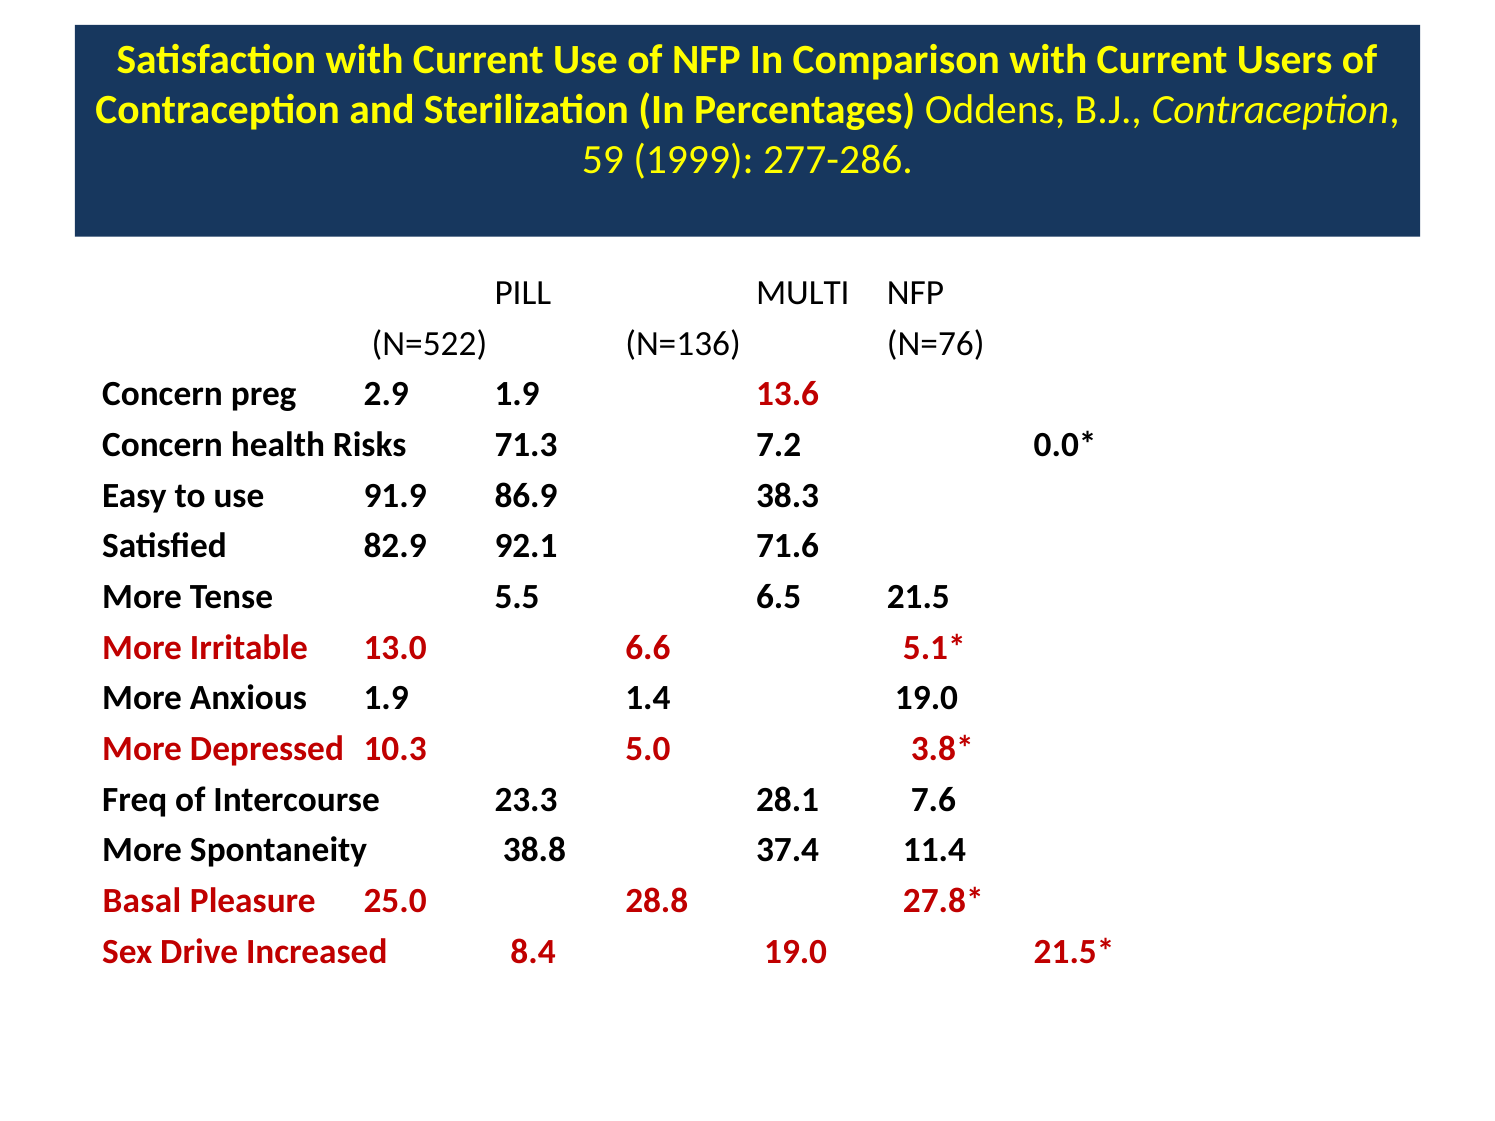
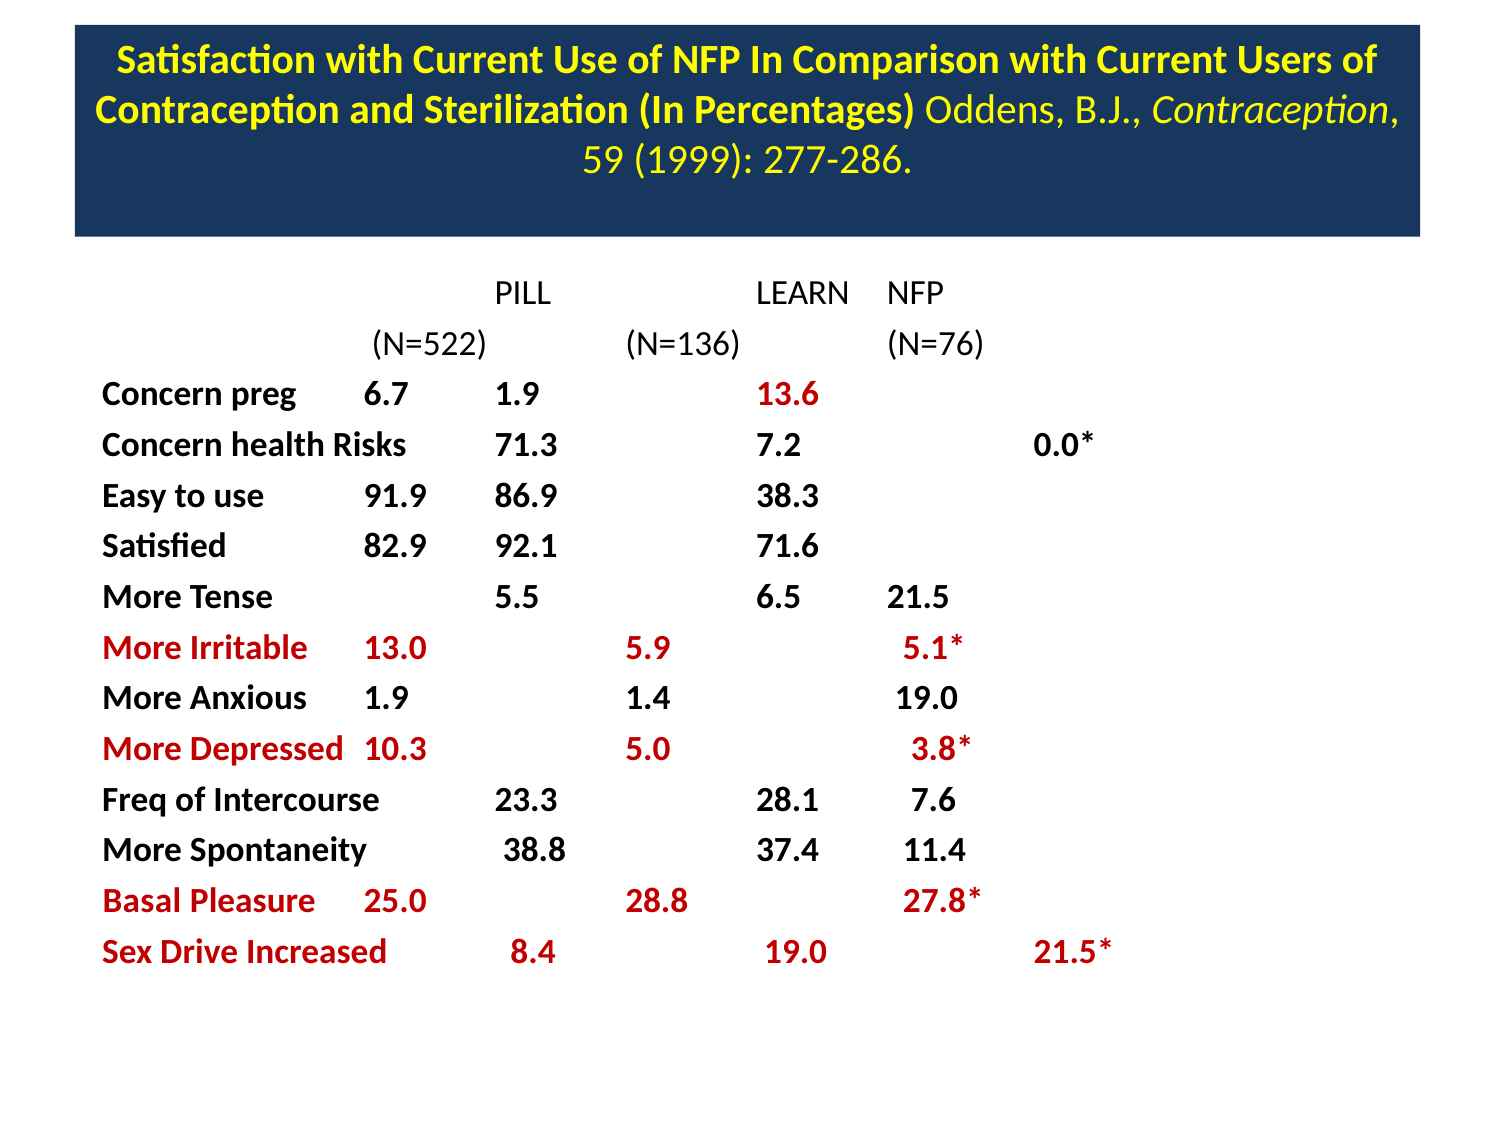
MULTI: MULTI -> LEARN (803, 293)
2.9: 2.9 -> 6.7 (386, 394)
6.6: 6.6 -> 5.9 (648, 647)
